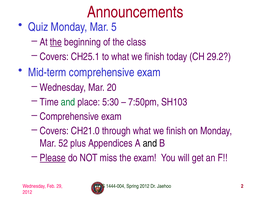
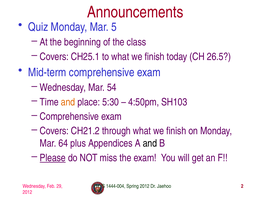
the underline: present -> none (56, 42)
29.2: 29.2 -> 26.5 (219, 57)
20: 20 -> 54 (112, 88)
and colour: green -> orange (68, 102)
7:50pm: 7:50pm -> 4:50pm (144, 102)
CH21.0: CH21.0 -> CH21.2 (85, 131)
52: 52 -> 64 (63, 144)
